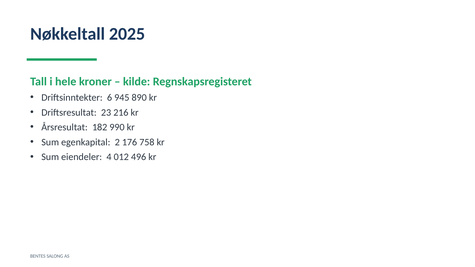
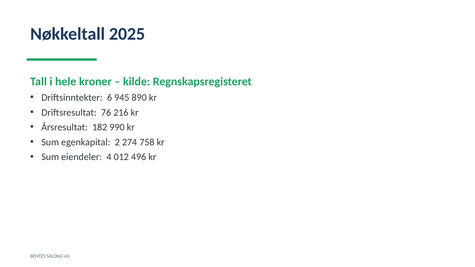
23: 23 -> 76 (106, 113)
176: 176 -> 274 (130, 142)
